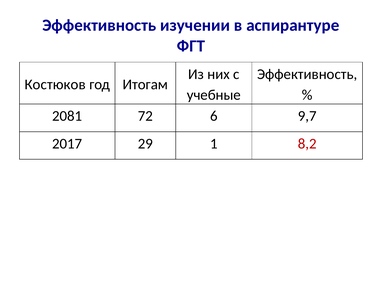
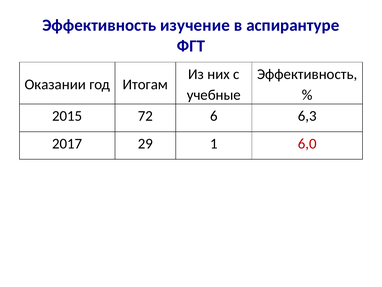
изучении: изучении -> изучение (195, 25)
Костюков: Костюков -> Оказании (55, 84)
2081: 2081 -> 2015 (67, 116)
9,7: 9,7 -> 6,3 (307, 116)
8,2: 8,2 -> 6,0 (307, 143)
